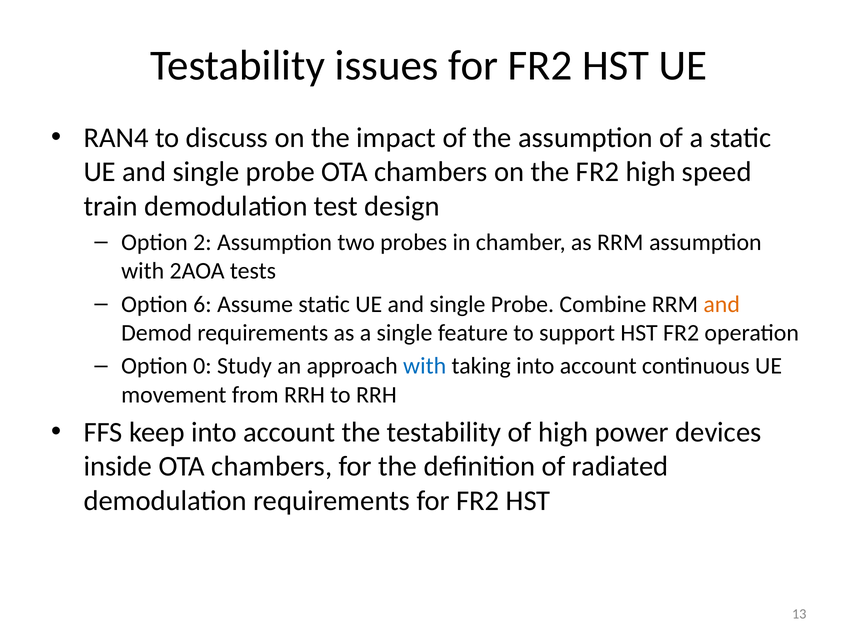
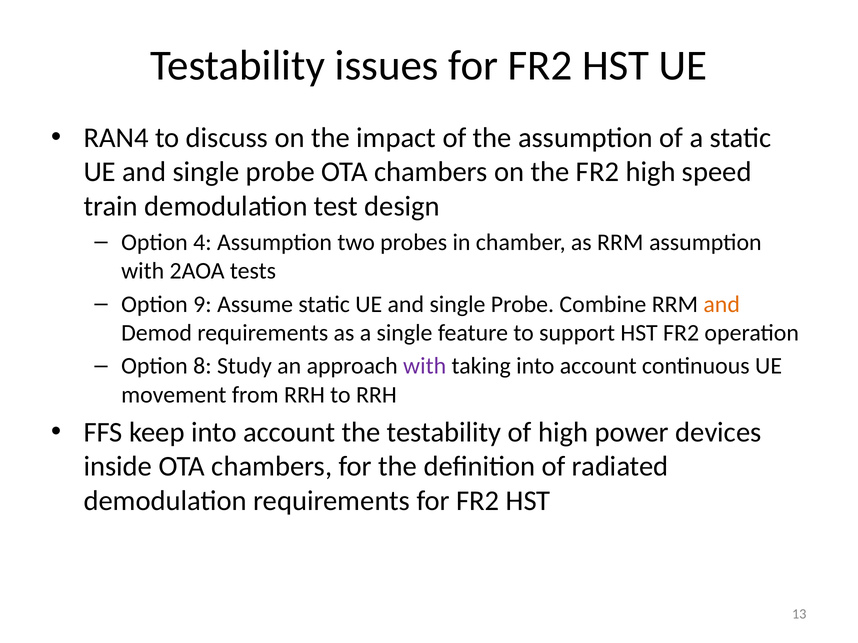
2: 2 -> 4 (202, 242)
6: 6 -> 9 (202, 304)
0: 0 -> 8 (202, 366)
with colour: blue -> purple (425, 366)
